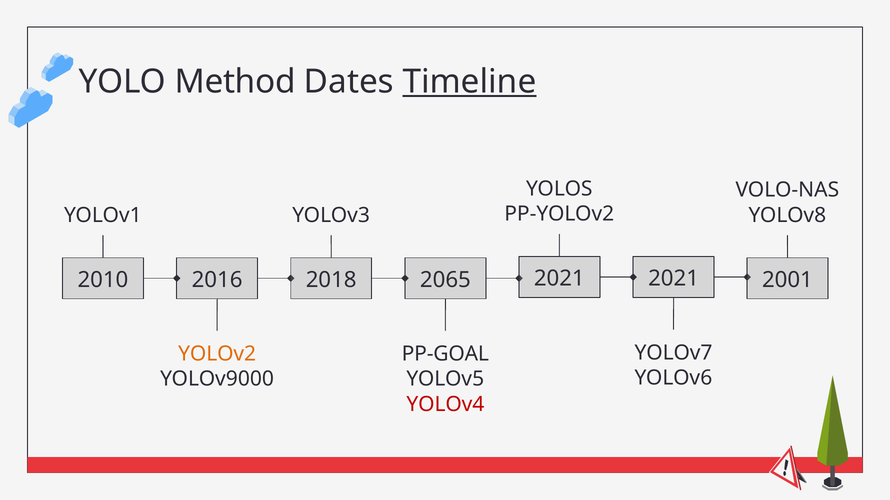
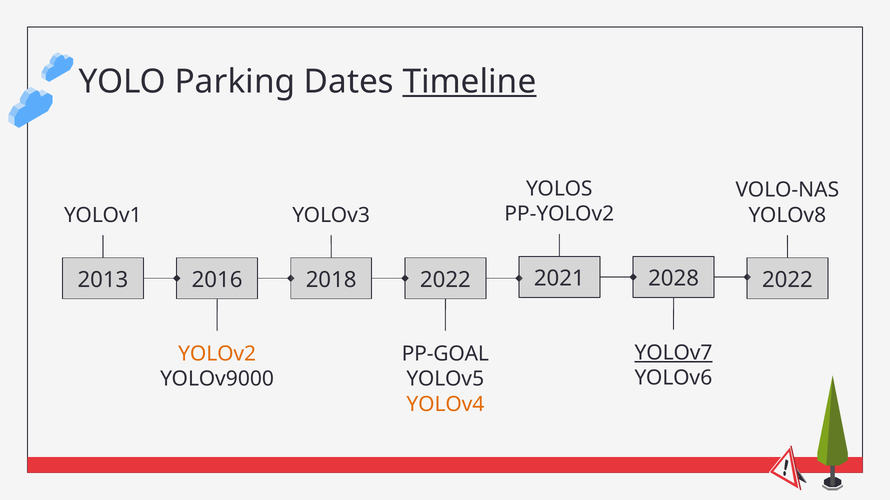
Method: Method -> Parking (235, 82)
2021 2021: 2021 -> 2028 (674, 279)
2010: 2010 -> 2013 (103, 280)
2018 2065: 2065 -> 2022 (445, 280)
2001: 2001 -> 2022 (787, 280)
YOLOv7 underline: none -> present (673, 353)
YOLOv4 colour: red -> orange (445, 405)
